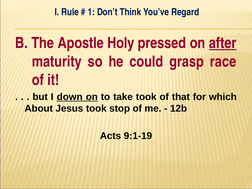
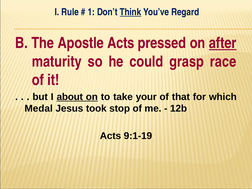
Think underline: none -> present (130, 12)
Apostle Holy: Holy -> Acts (121, 43)
down: down -> about (70, 97)
take took: took -> your (146, 97)
About: About -> Medal (39, 109)
